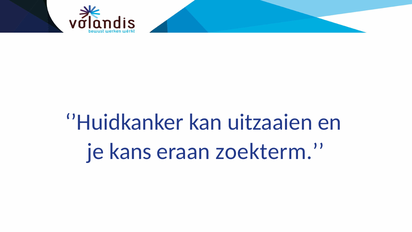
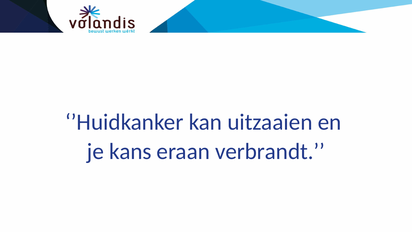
zoekterm: zoekterm -> verbrandt (270, 151)
